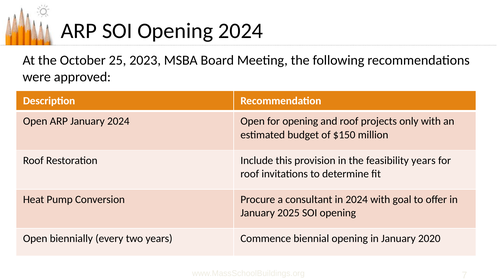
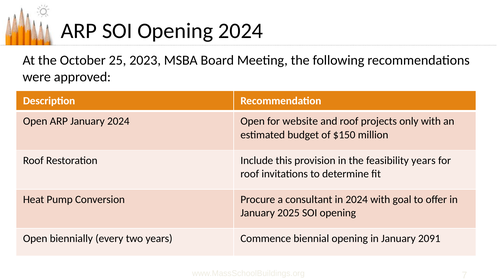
for opening: opening -> website (300, 122)
2020: 2020 -> 2091 (429, 239)
